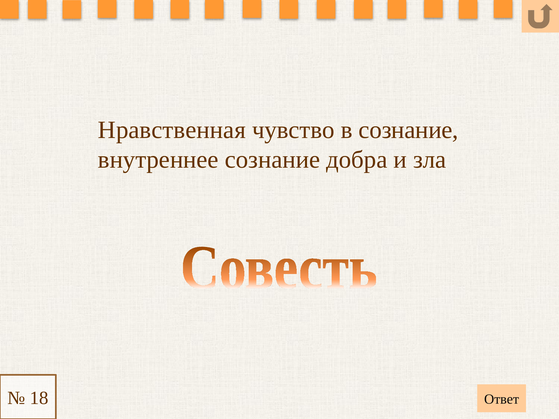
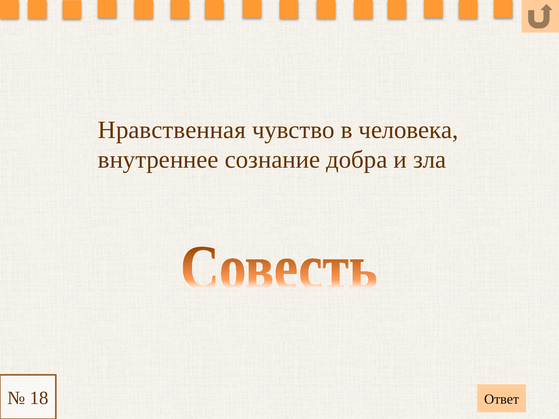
в сознание: сознание -> человека (408, 130)
